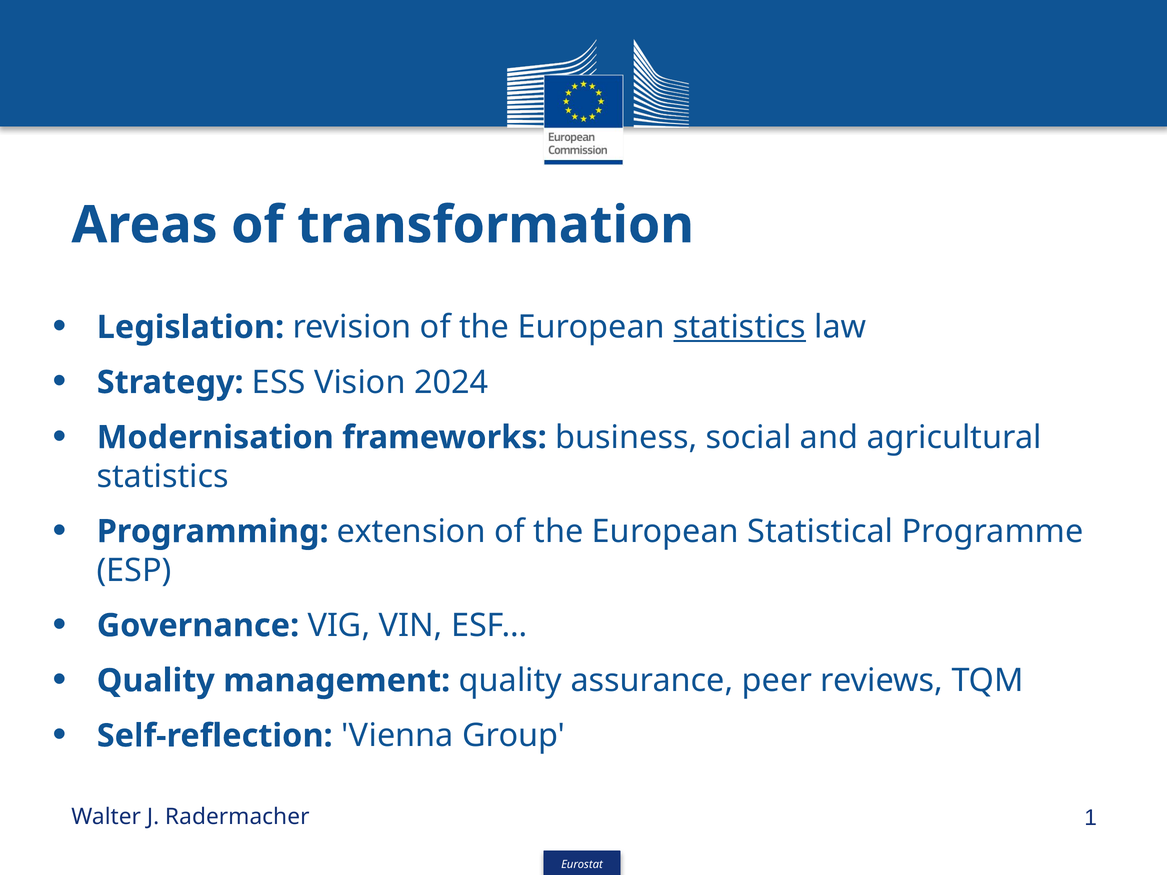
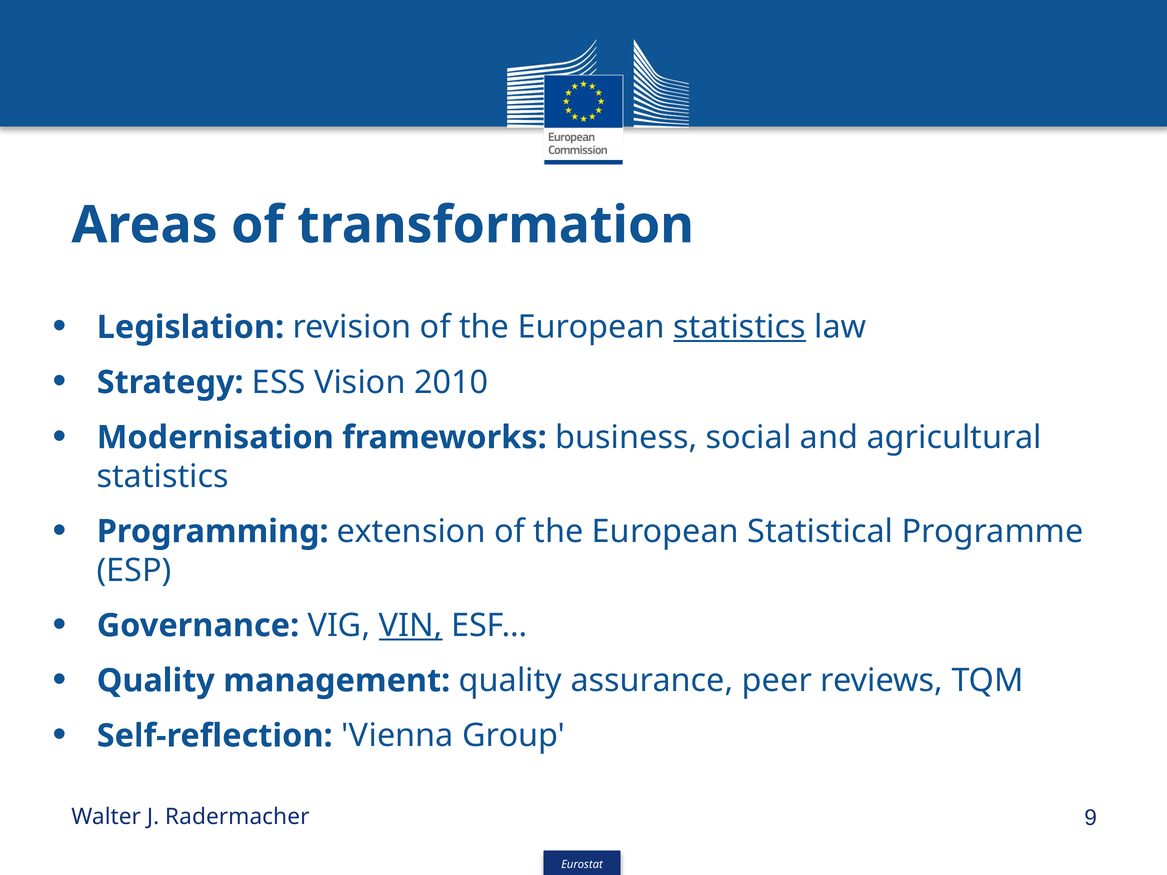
2024: 2024 -> 2010 (451, 382)
VIN underline: none -> present (411, 626)
1: 1 -> 9 (1091, 818)
